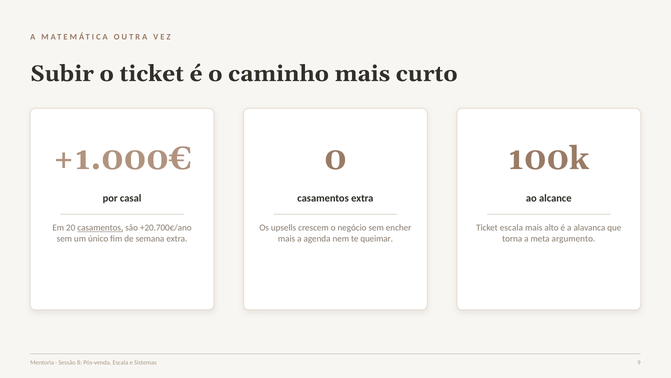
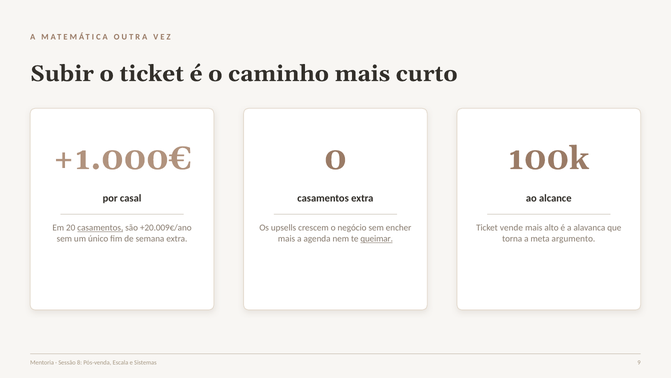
+20.700€/ano: +20.700€/ano -> +20.009€/ano (166, 228)
Ticket escala: escala -> vende (511, 228)
queimar underline: none -> present (377, 238)
